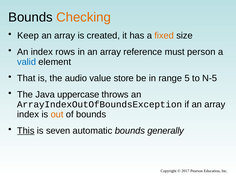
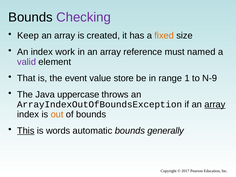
Checking colour: orange -> purple (84, 17)
rows: rows -> work (65, 52)
person: person -> named (201, 52)
valid colour: blue -> purple (27, 62)
audio: audio -> event (76, 78)
5: 5 -> 1 (187, 78)
N-5: N-5 -> N-9 (210, 78)
array underline: none -> present (215, 104)
seven: seven -> words (58, 131)
